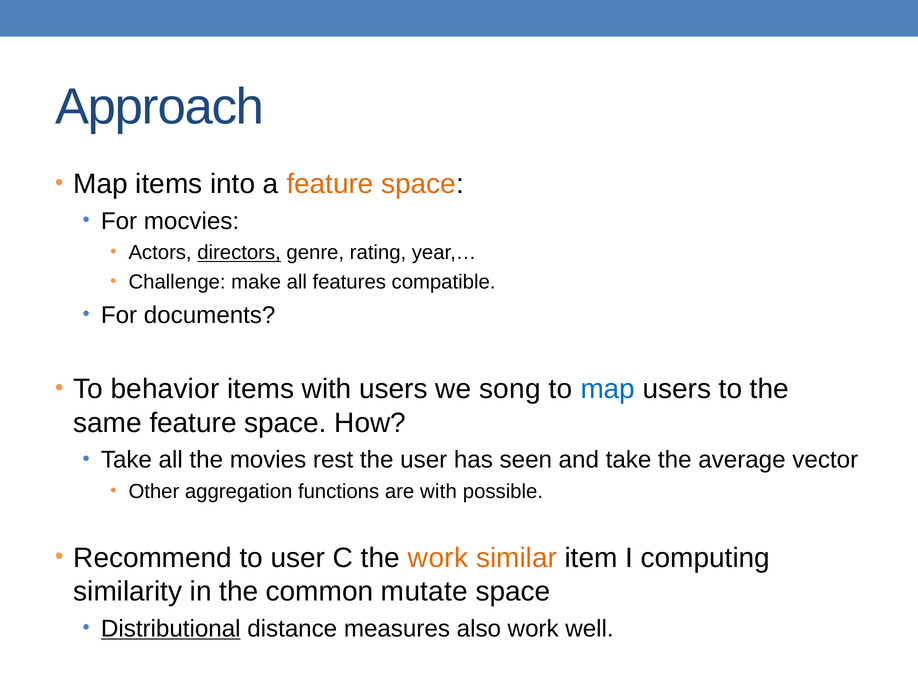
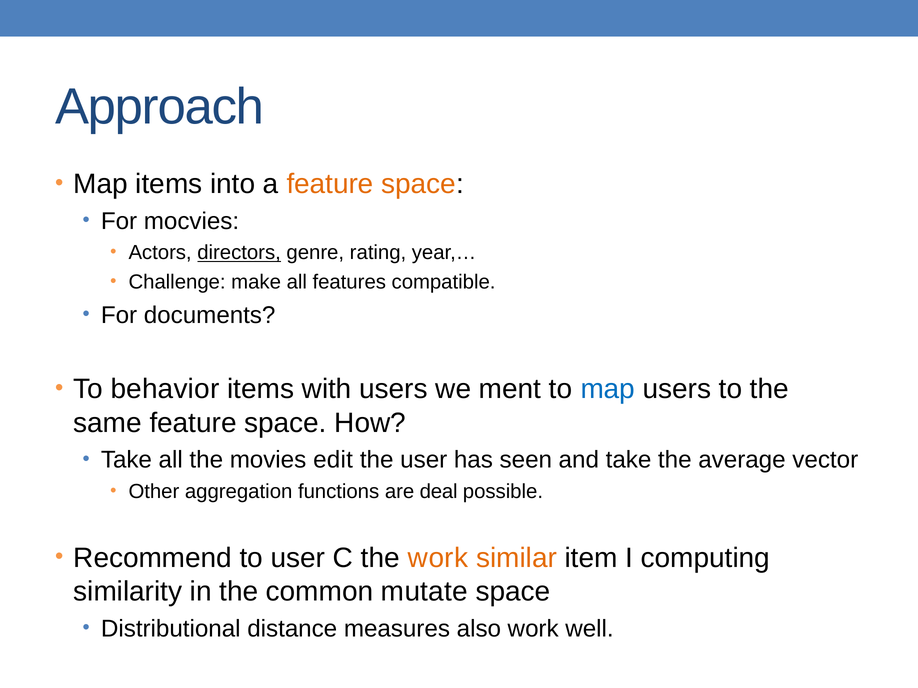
song: song -> ment (510, 389)
rest: rest -> edit (333, 460)
are with: with -> deal (439, 492)
Distributional underline: present -> none (171, 629)
